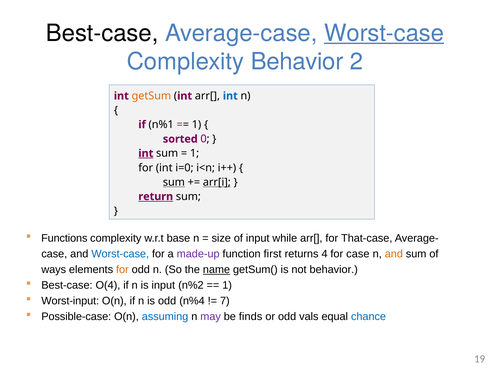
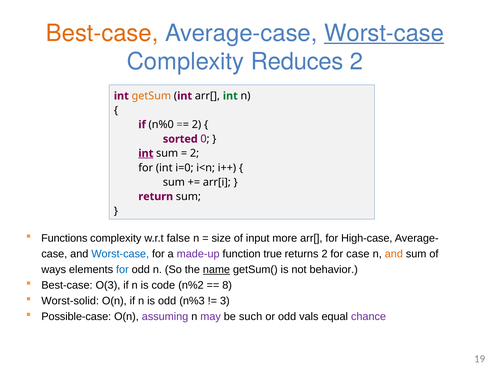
Best-case colour: black -> orange (102, 33)
Complexity Behavior: Behavior -> Reduces (297, 62)
int colour: blue -> green (230, 96)
n%1: n%1 -> n%0 (161, 124)
1: 1 -> 2 (196, 124)
1: 1 -> 2 (195, 153)
sum underline: present -> none (174, 182)
arr[i underline: present -> none (217, 182)
return underline: present -> none (156, 196)
base: base -> false (178, 238)
while: while -> more (285, 238)
That-case: That-case -> High-case (367, 238)
first: first -> true (273, 254)
returns 4: 4 -> 2 (325, 254)
for colour: orange -> blue (122, 269)
O(4: O(4 -> O(3 (108, 285)
is input: input -> code (163, 285)
1: 1 -> 8 (227, 285)
Worst-input: Worst-input -> Worst-solid (70, 301)
n%4: n%4 -> n%3 (192, 301)
7: 7 -> 3 (225, 301)
assuming colour: blue -> purple (165, 316)
finds: finds -> such (251, 316)
chance colour: blue -> purple (369, 316)
